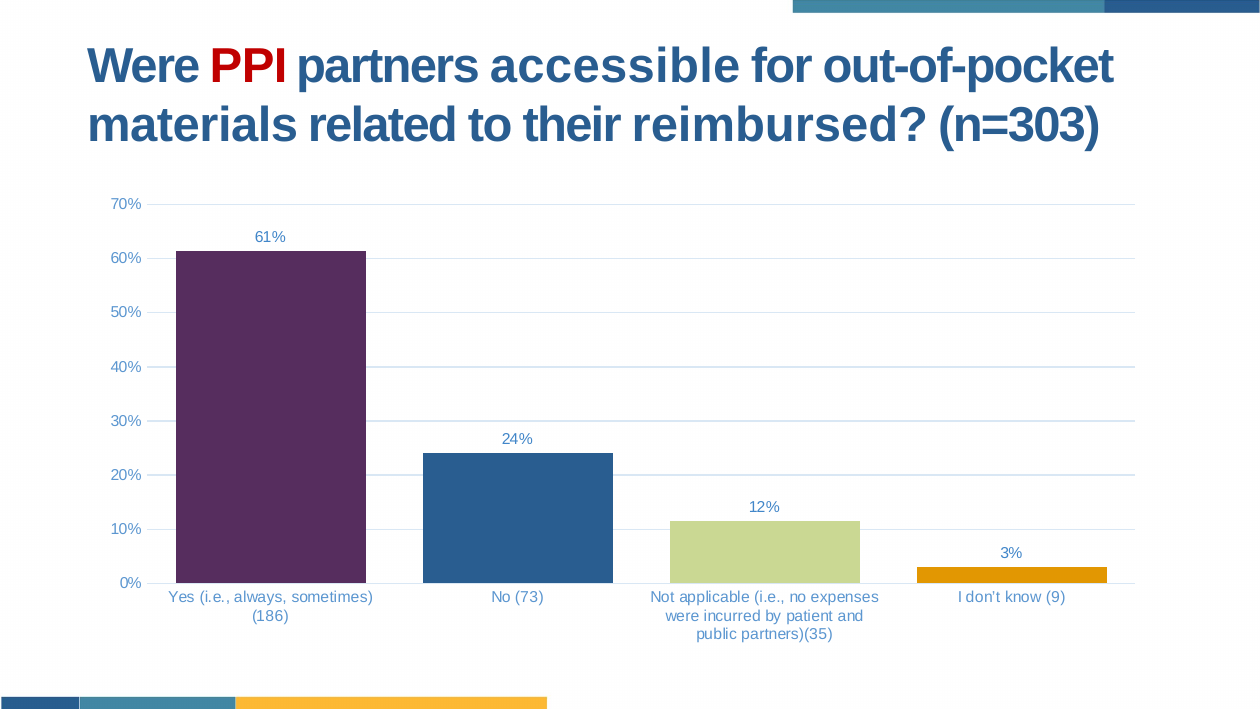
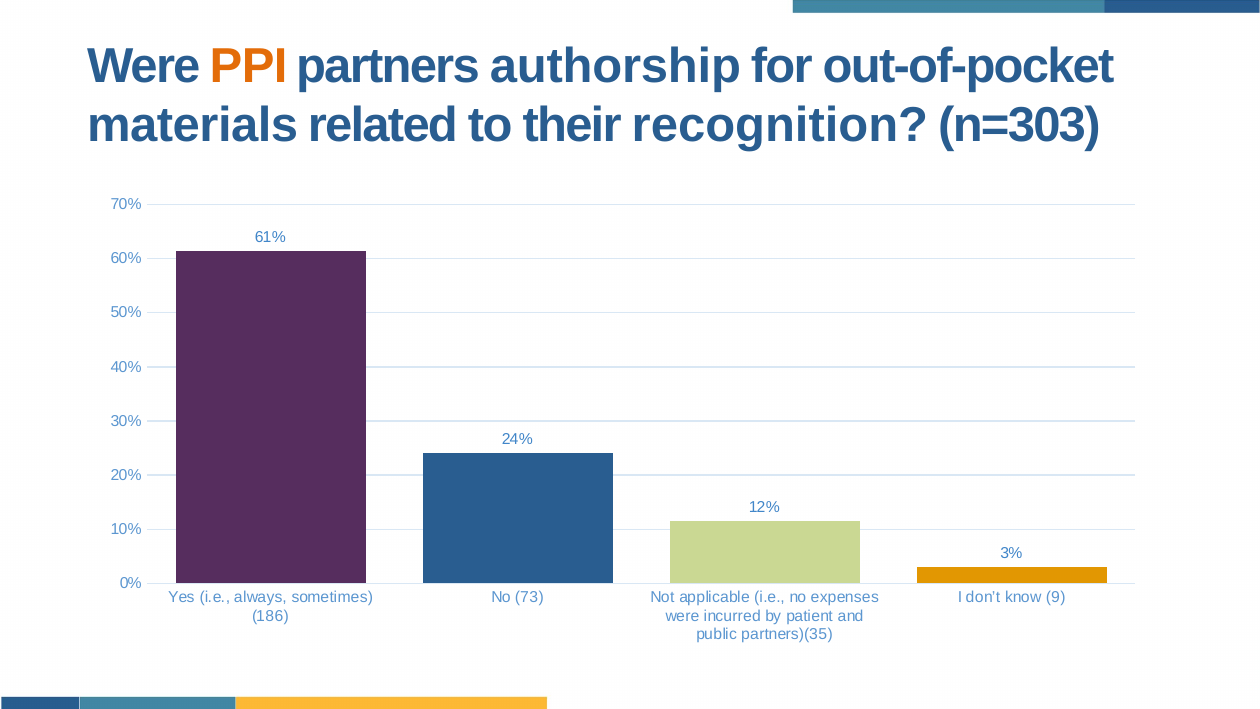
PPI colour: red -> orange (249, 66)
accessible: accessible -> authorship (615, 66)
reimbursed: reimbursed -> recognition (780, 125)
